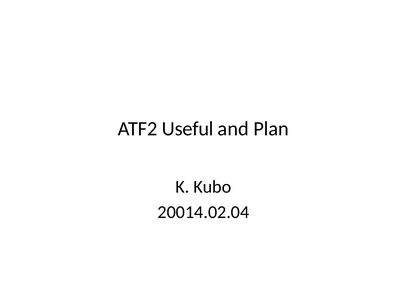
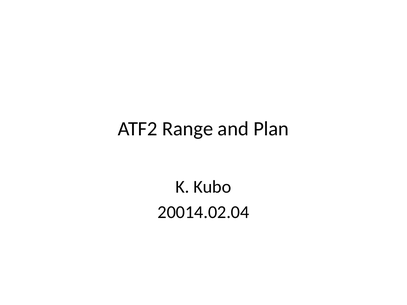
Useful: Useful -> Range (188, 129)
